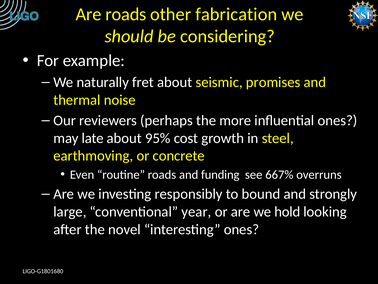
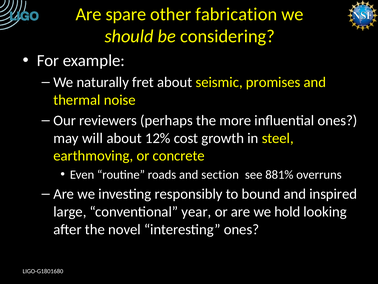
Are roads: roads -> spare (126, 14)
late: late -> will (93, 138)
95%: 95% -> 12% (158, 138)
funding: funding -> section (220, 174)
667%: 667% -> 881% (279, 174)
strongly: strongly -> inspired (333, 194)
